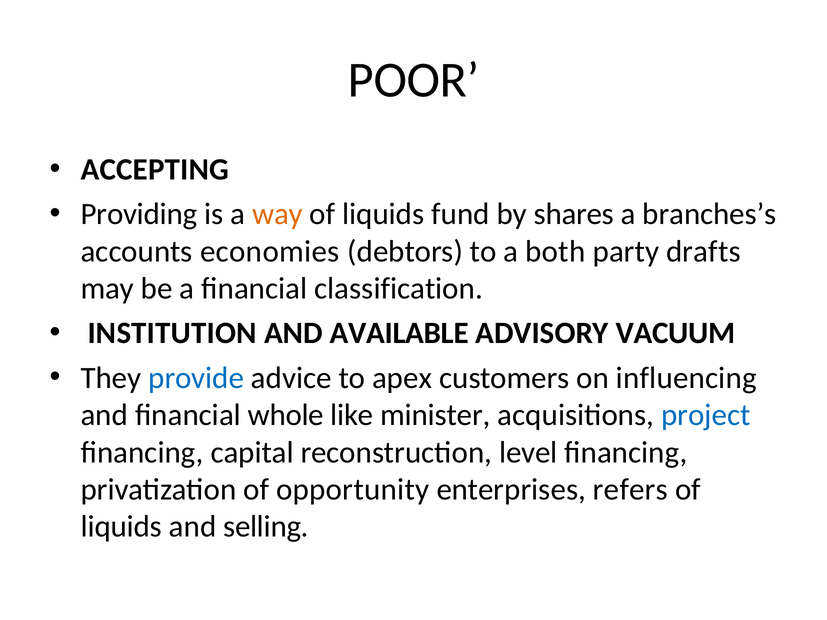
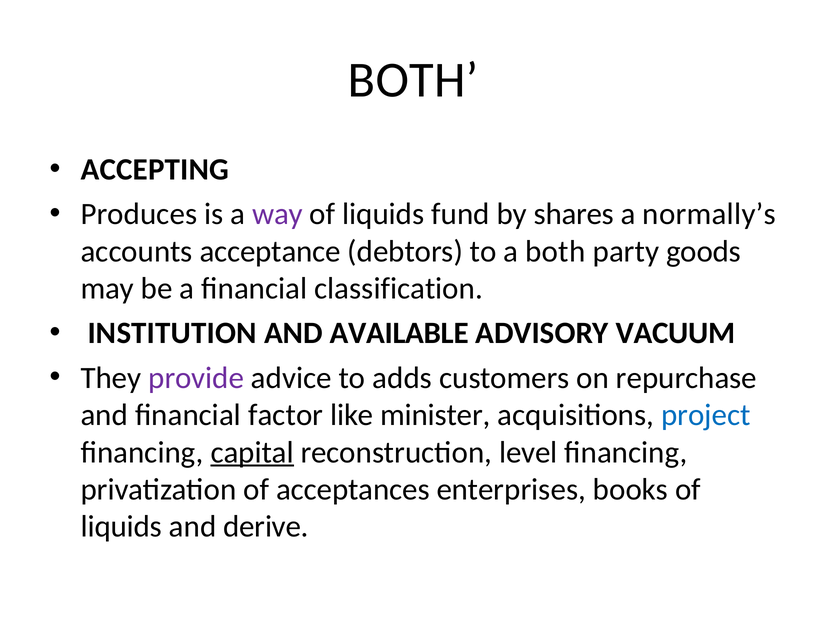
POOR: POOR -> BOTH (413, 80)
Providing: Providing -> Produces (139, 214)
way colour: orange -> purple (277, 214)
branches’s: branches’s -> normally’s (709, 214)
economies: economies -> acceptance (270, 252)
drafts: drafts -> goods (704, 252)
provide colour: blue -> purple (196, 378)
apex: apex -> adds (402, 378)
influencing: influencing -> repurchase (686, 378)
whole: whole -> factor (286, 415)
capital underline: none -> present (252, 452)
opportunity: opportunity -> acceptances (353, 490)
refers: refers -> books (631, 490)
selling: selling -> derive (266, 527)
